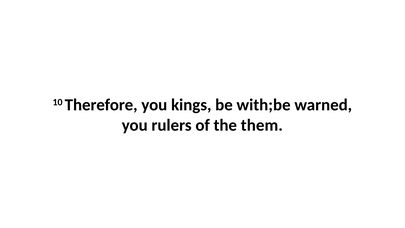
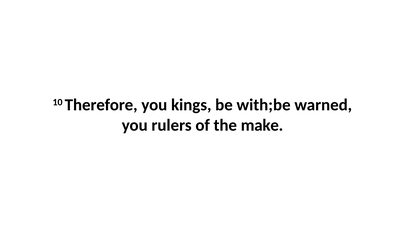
them: them -> make (262, 125)
